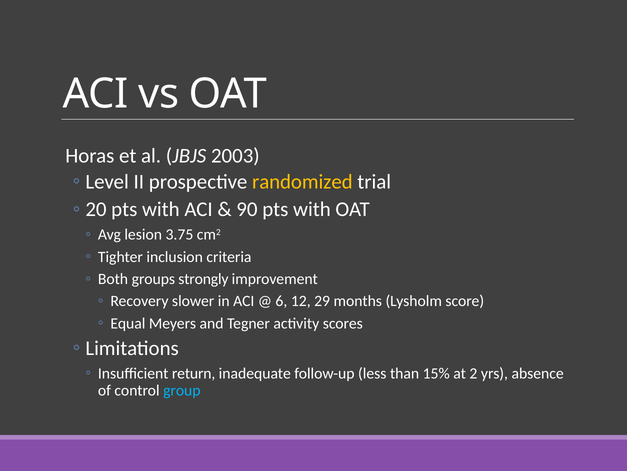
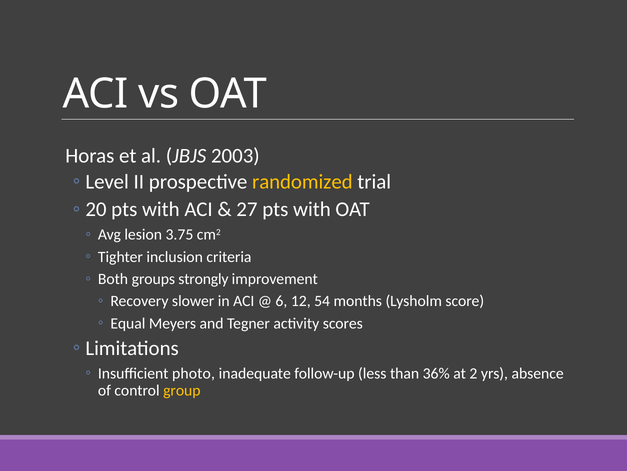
90: 90 -> 27 (247, 209)
29: 29 -> 54 (322, 301)
return: return -> photo (193, 373)
15%: 15% -> 36% (436, 373)
group colour: light blue -> yellow (182, 390)
